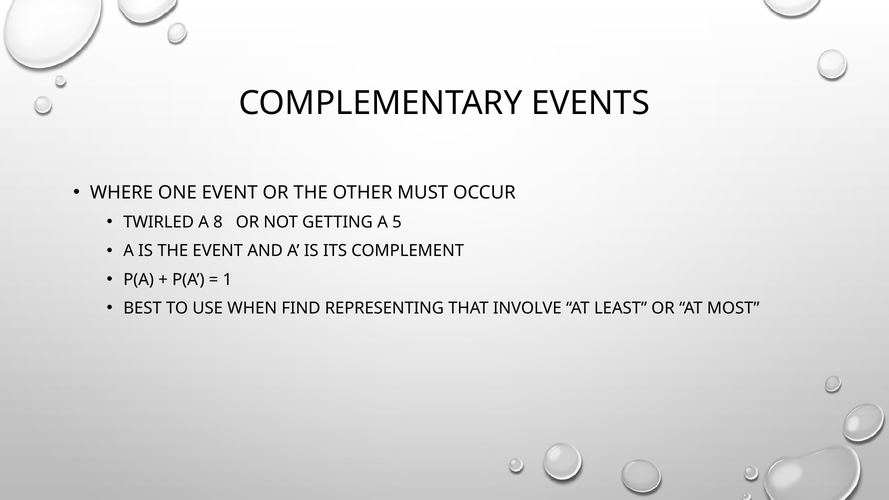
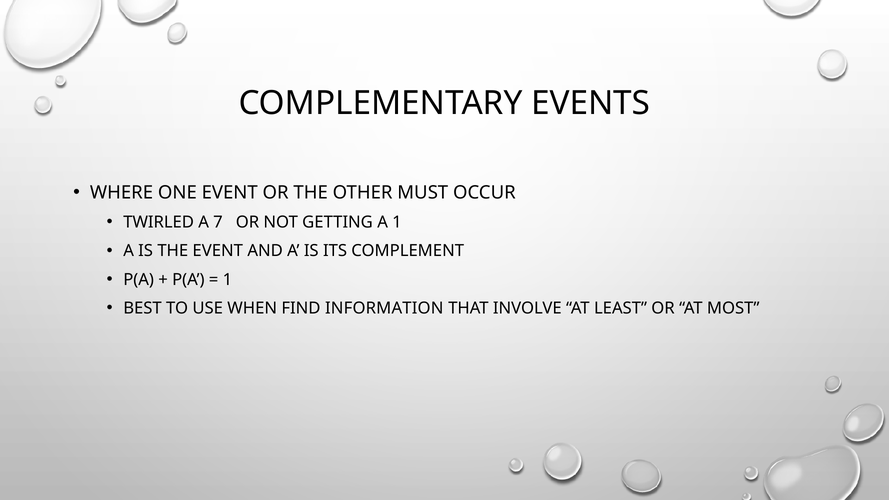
8: 8 -> 7 (218, 222)
A 5: 5 -> 1 (397, 222)
REPRESENTING: REPRESENTING -> INFORMATION (384, 308)
